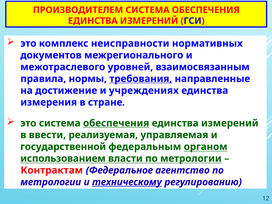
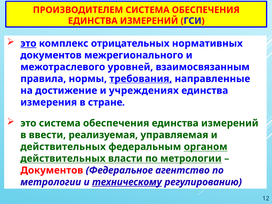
это underline: none -> present (28, 43)
неисправности: неисправности -> отрицательных (130, 43)
обеспечения underline: present -> none (116, 123)
государственной: государственной -> действительных (63, 147)
использованием: использованием -> действительных (63, 159)
Контрактам: Контрактам -> Документов (52, 170)
